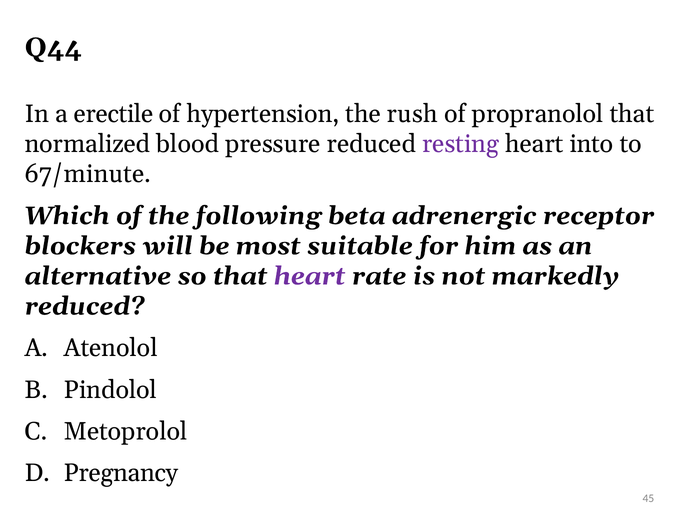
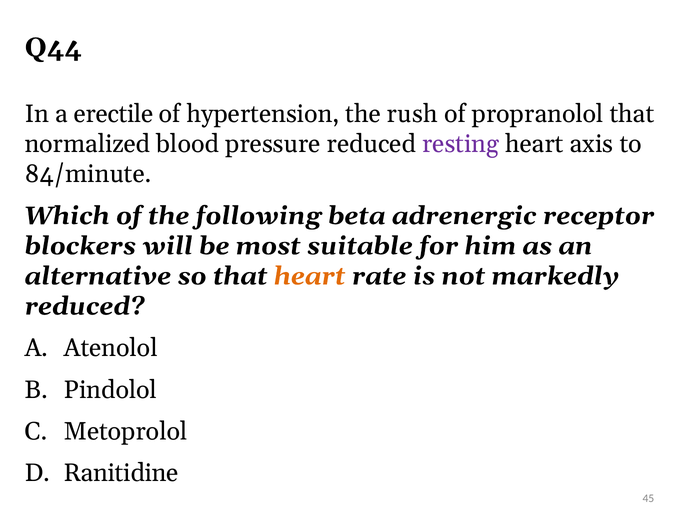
into: into -> axis (591, 144)
67/minute: 67/minute -> 84/minute (88, 174)
heart colour: purple -> orange (310, 276)
Pregnancy: Pregnancy -> Ranitidine (121, 473)
